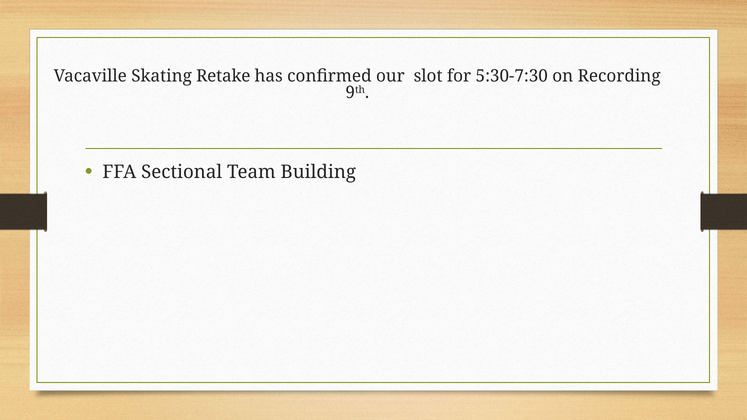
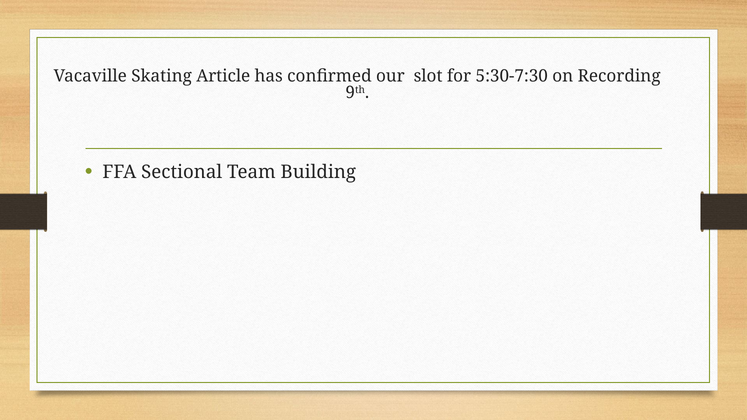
Retake: Retake -> Article (223, 76)
